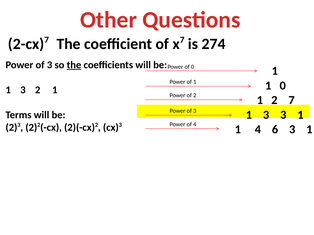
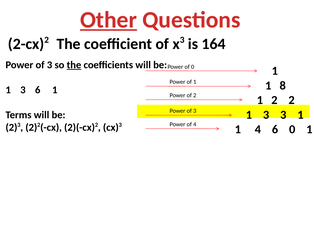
Other underline: none -> present (108, 20)
7: 7 -> 2 (47, 40)
7: 7 -> 3 (182, 40)
274: 274 -> 164 (214, 44)
1 0: 0 -> 8 (283, 86)
3 2: 2 -> 6 (38, 90)
2 7: 7 -> 2 (292, 100)
6 3: 3 -> 0 (292, 130)
